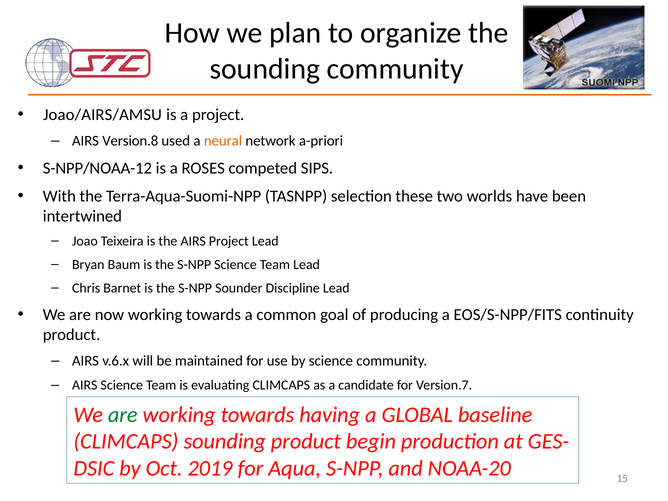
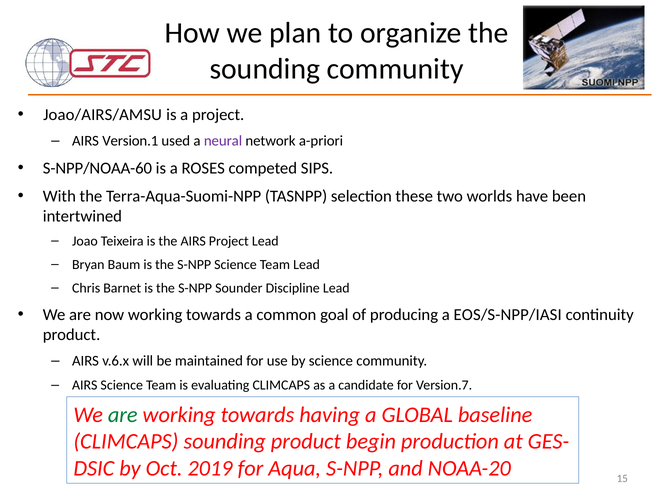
Version.8: Version.8 -> Version.1 (130, 141)
neural colour: orange -> purple (223, 141)
S-NPP/NOAA-12: S-NPP/NOAA-12 -> S-NPP/NOAA-60 (97, 168)
EOS/S-NPP/FITS: EOS/S-NPP/FITS -> EOS/S-NPP/IASI (508, 315)
